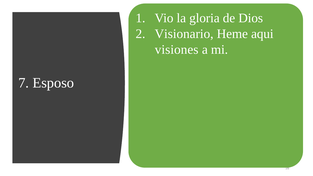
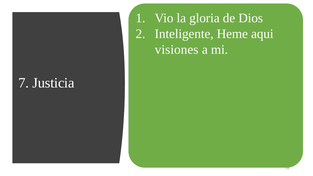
Visionario: Visionario -> Inteligente (184, 34)
Esposo: Esposo -> Justicia (53, 83)
